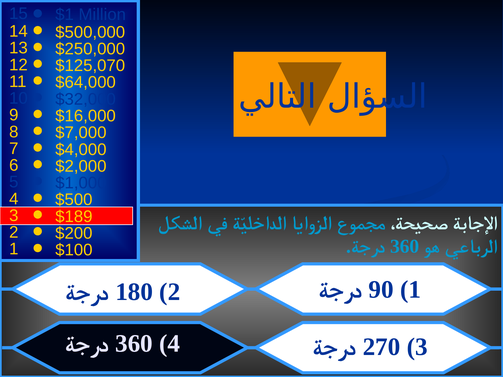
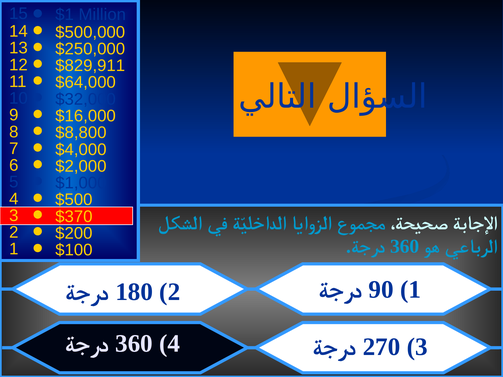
$125,070: $125,070 -> $829,911 (90, 66)
$7,000: $7,000 -> $8,800 (81, 133)
$189: $189 -> $370 (74, 217)
